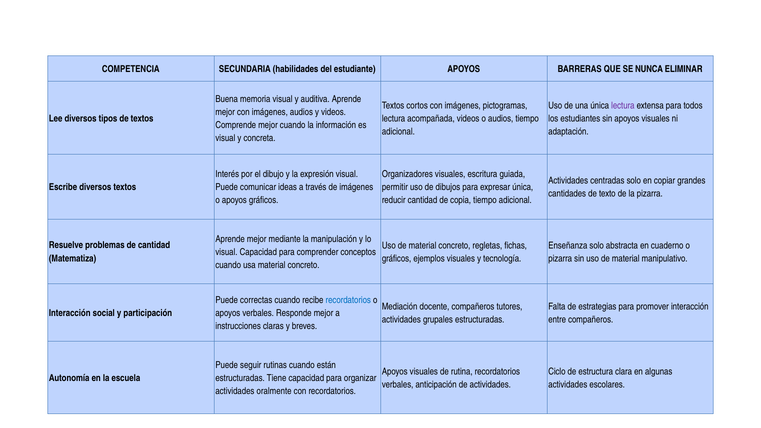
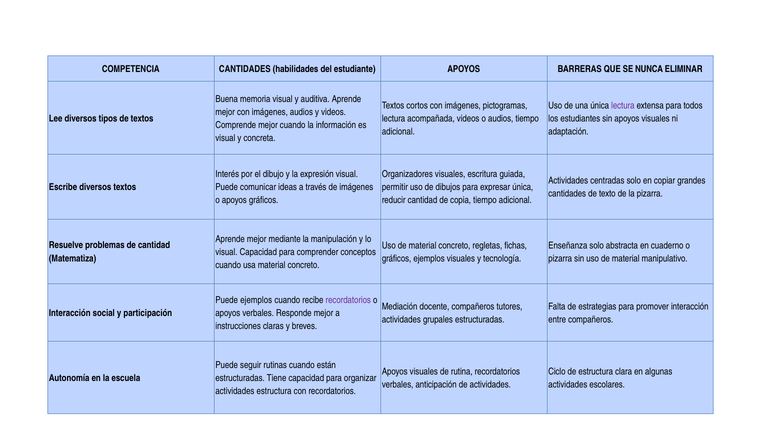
COMPETENCIA SECUNDARIA: SECUNDARIA -> CANTIDADES (245, 69)
Puede correctas: correctas -> ejemplos (256, 300)
recordatorios colour: blue -> purple (348, 300)
actividades oralmente: oralmente -> estructura (274, 391)
